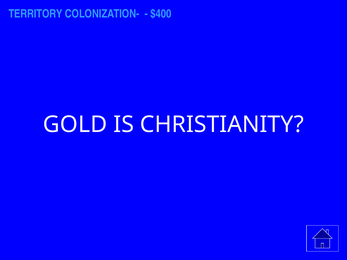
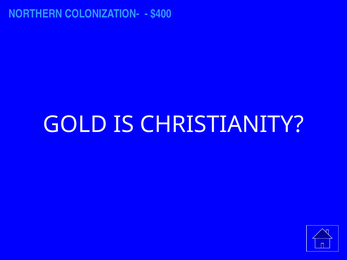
TERRITORY: TERRITORY -> NORTHERN (35, 14)
